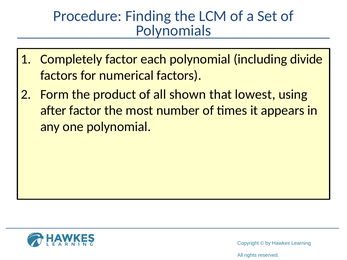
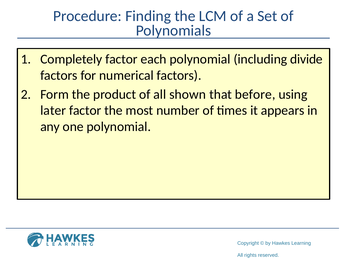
lowest: lowest -> before (255, 94)
after: after -> later (53, 111)
